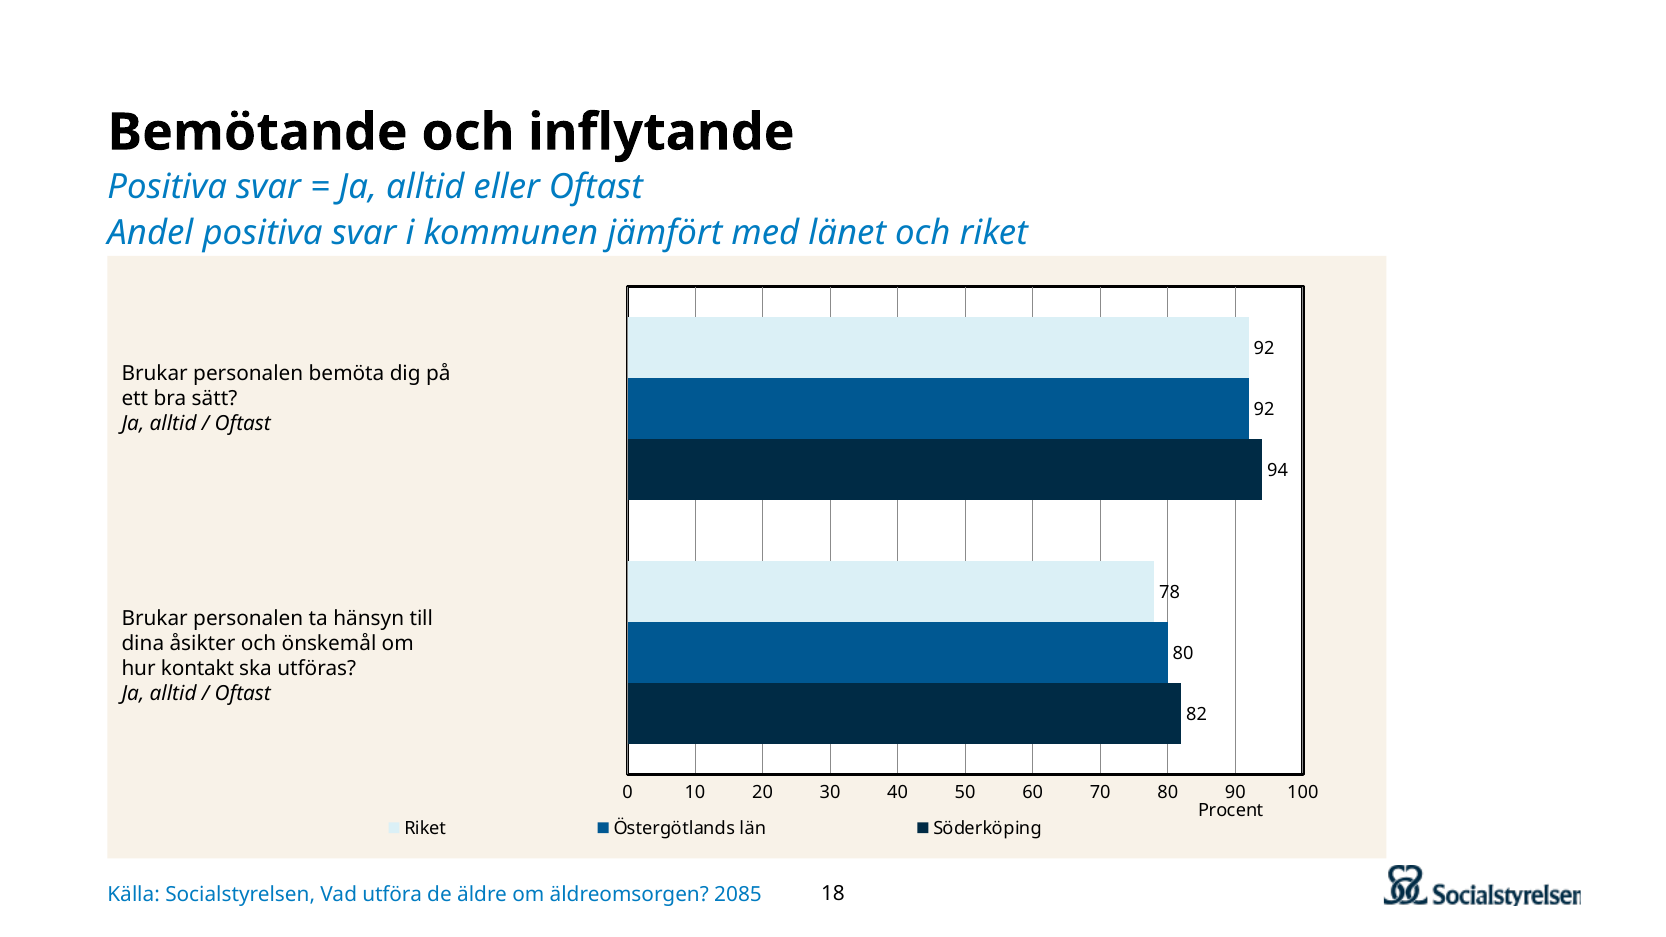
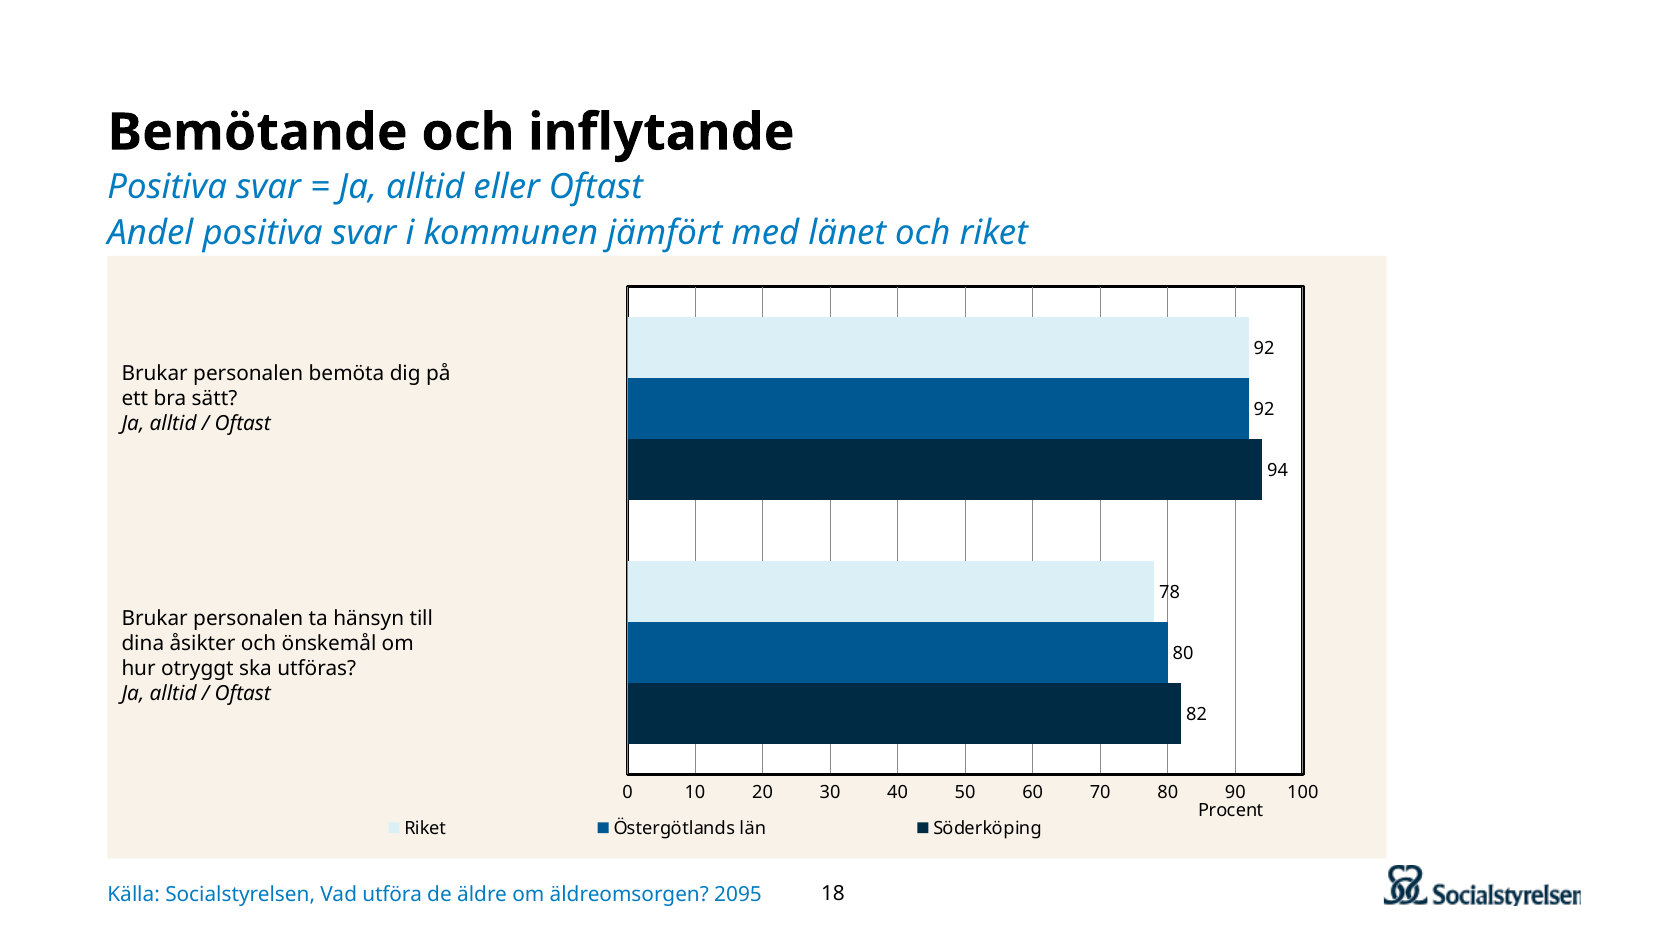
kontakt: kontakt -> otryggt (197, 669)
2085: 2085 -> 2095 (738, 895)
